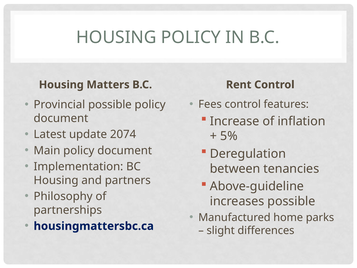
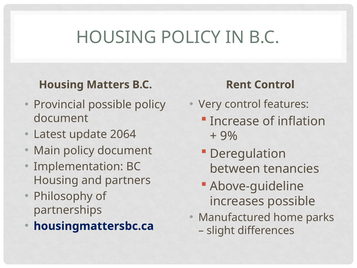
Fees: Fees -> Very (210, 104)
2074: 2074 -> 2064 (123, 134)
5%: 5% -> 9% (229, 136)
